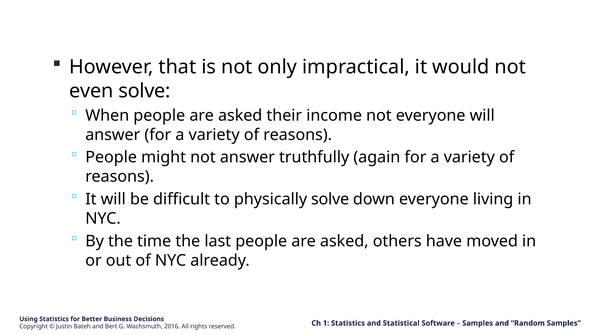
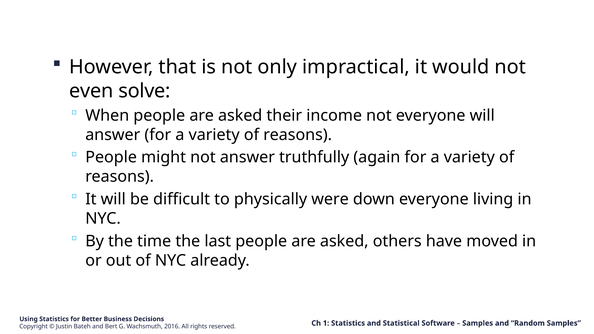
physically solve: solve -> were (330, 199)
